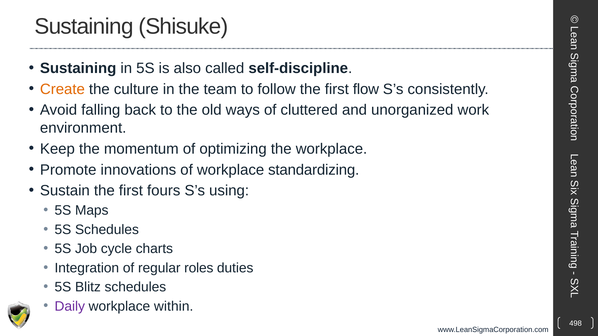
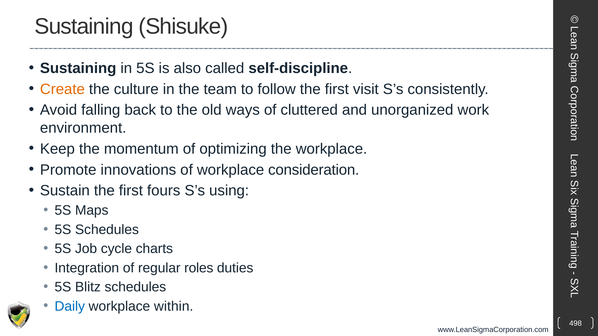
flow: flow -> visit (366, 89)
standardizing: standardizing -> consideration (314, 170)
Daily colour: purple -> blue (70, 306)
